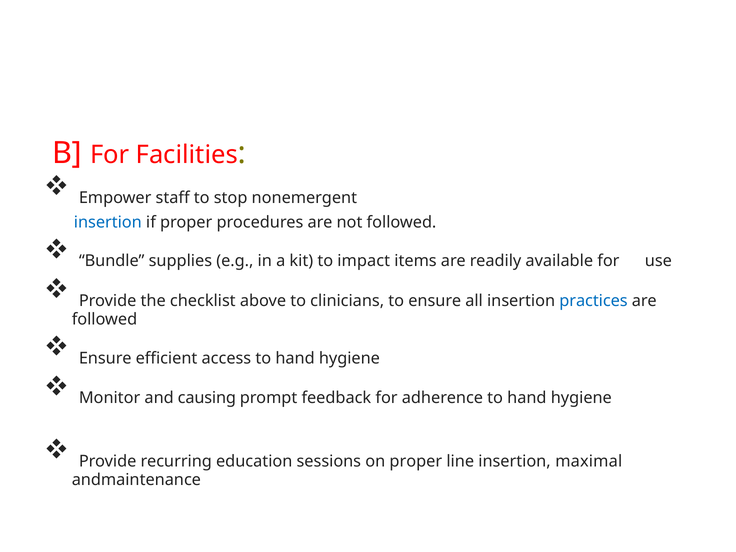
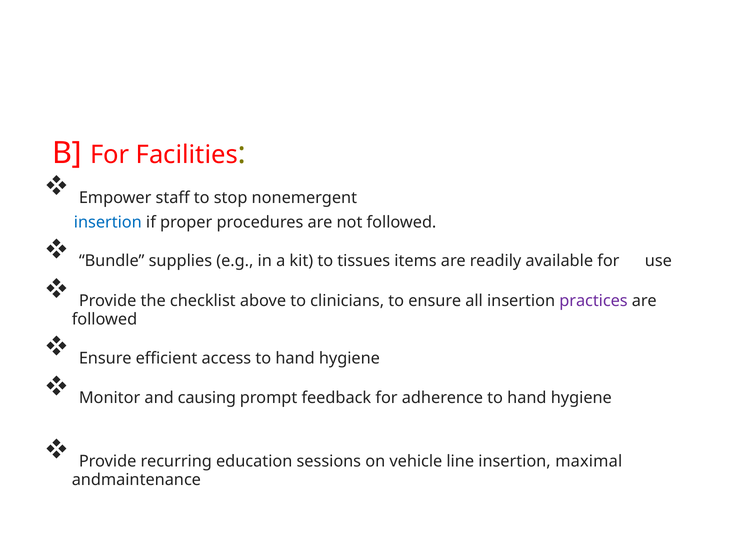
impact: impact -> tissues (364, 261)
practices colour: blue -> purple (593, 301)
on proper: proper -> vehicle (416, 461)
